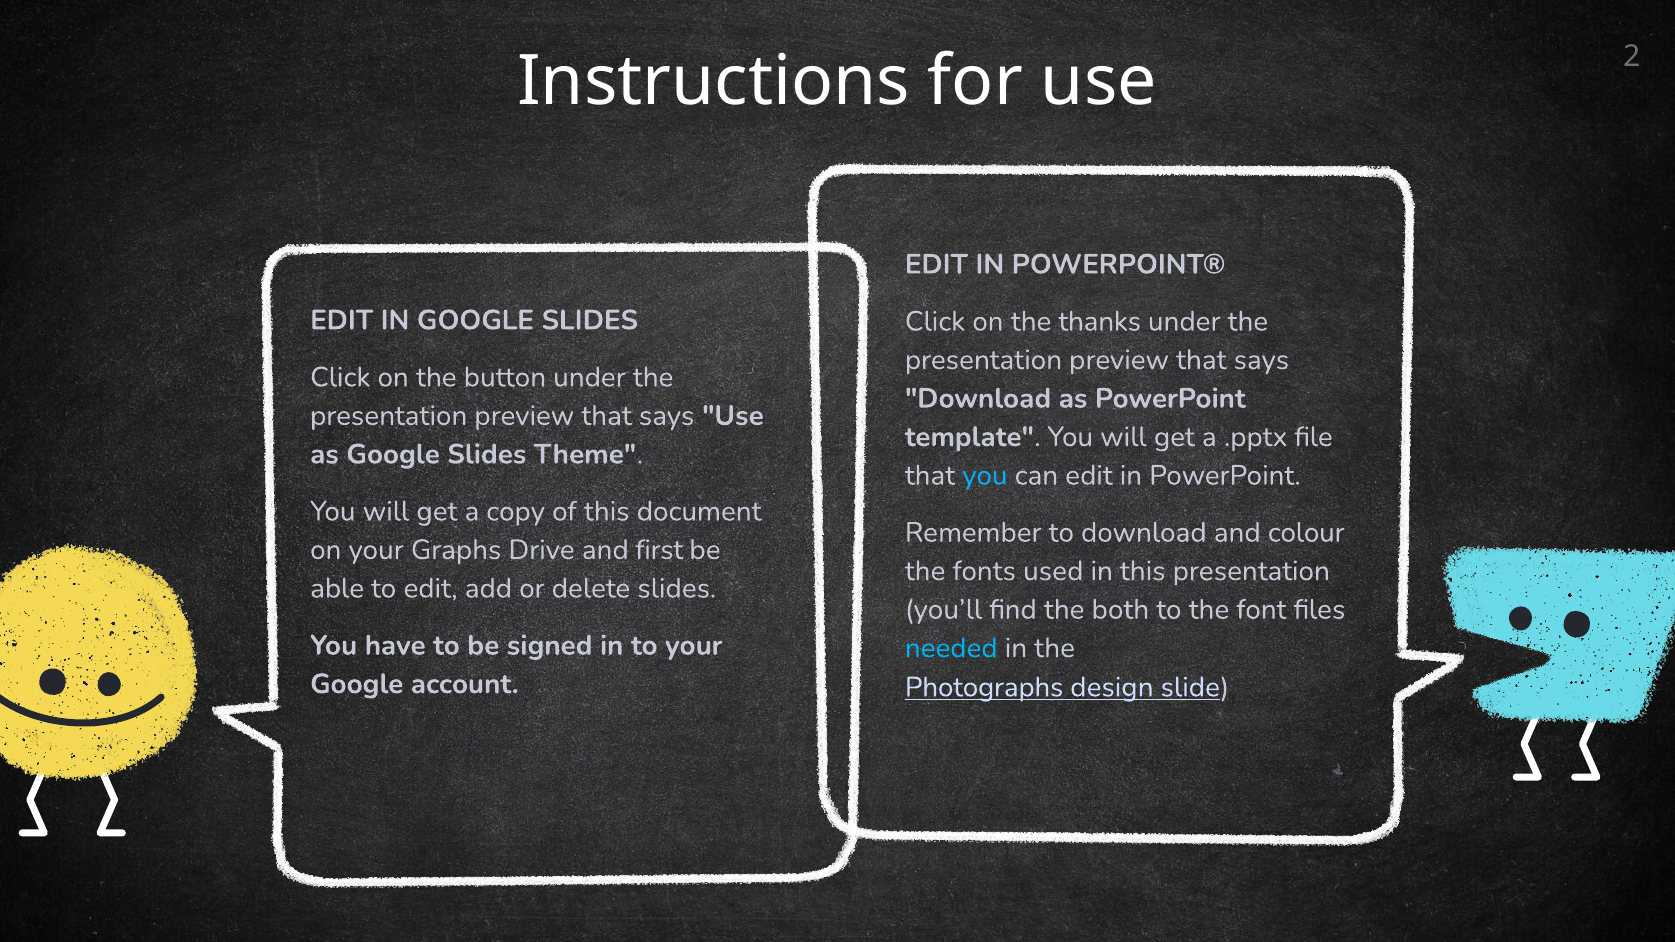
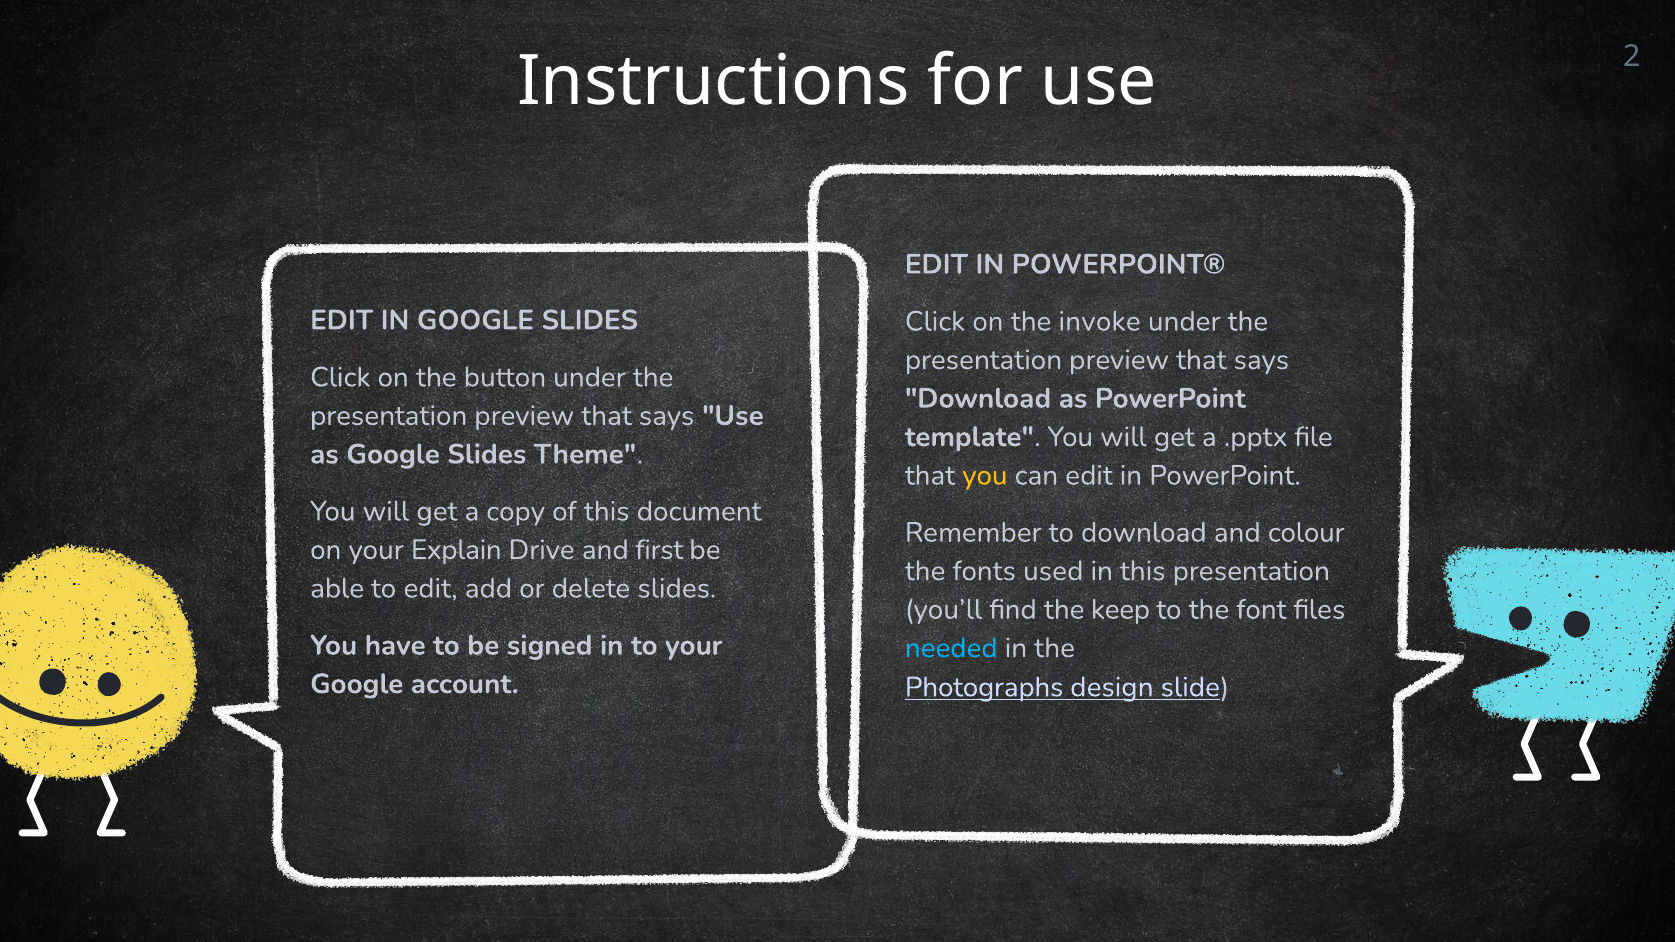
thanks: thanks -> invoke (1100, 321)
you colour: light blue -> yellow (985, 475)
Graphs: Graphs -> Explain (456, 550)
both: both -> keep (1121, 610)
